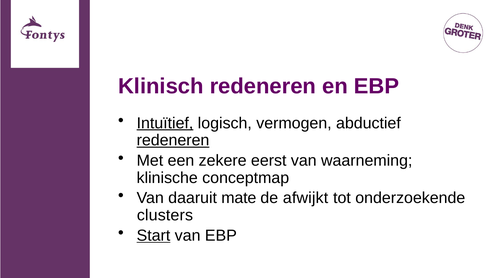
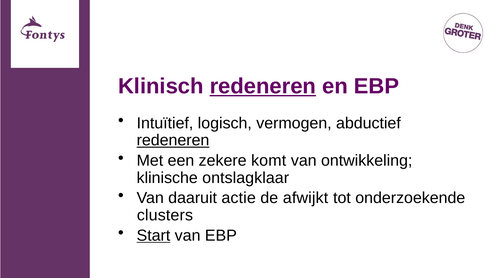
redeneren underline: none -> present (263, 86)
Intuïtief underline: present -> none (165, 123)
eerst: eerst -> komt (269, 161)
waarneming: waarneming -> ontwikkeling (367, 161)
conceptmap: conceptmap -> ontslagklaar (246, 178)
mate: mate -> actie (239, 198)
